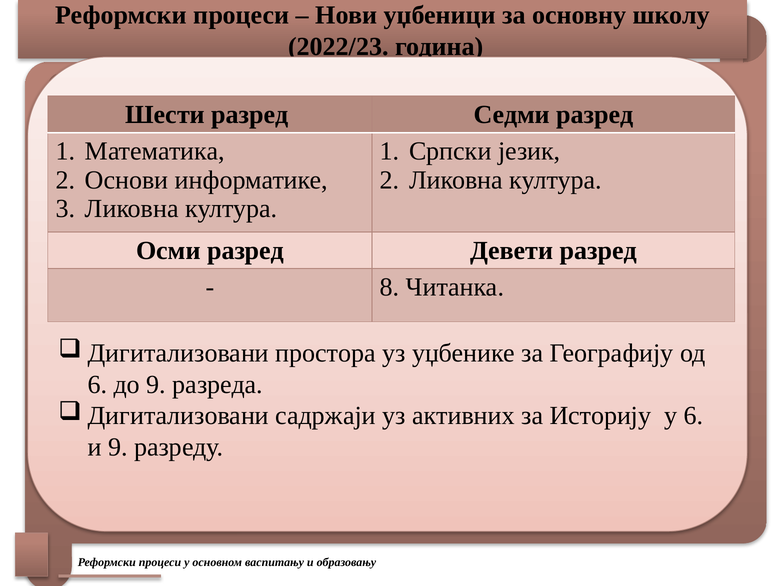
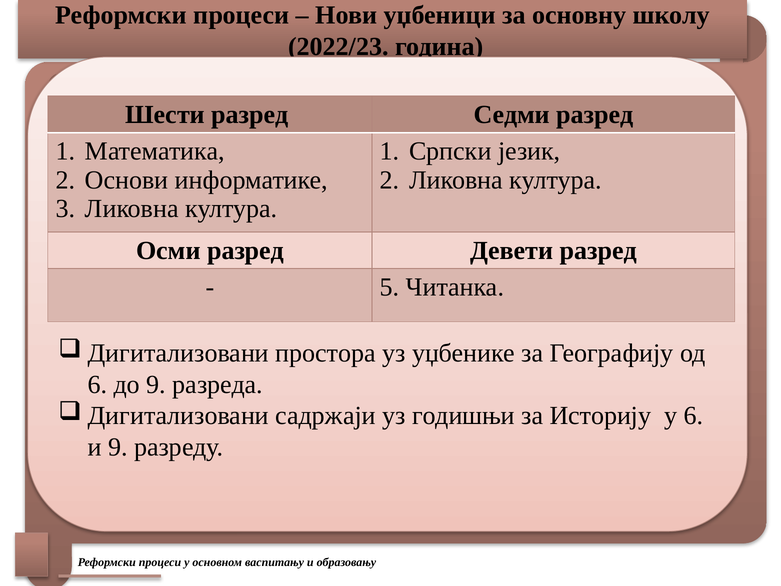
8: 8 -> 5 (390, 287)
активних: активних -> годишњи (463, 416)
